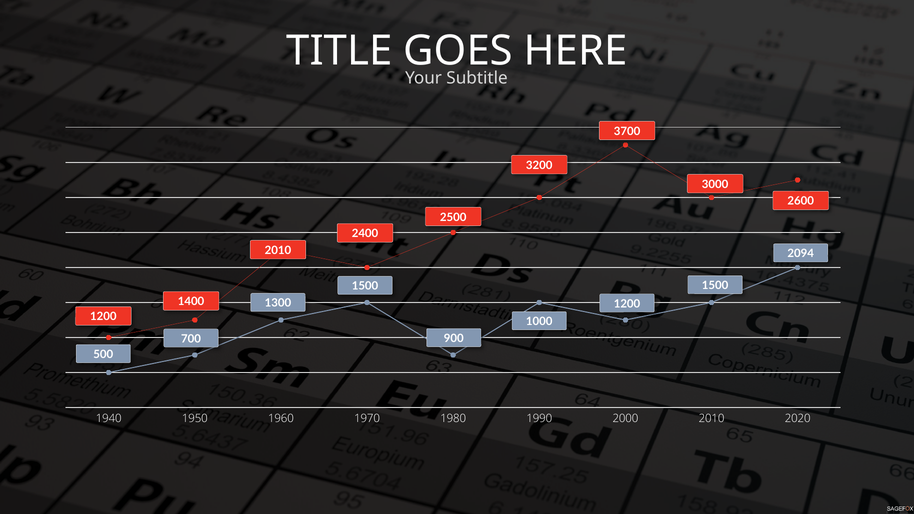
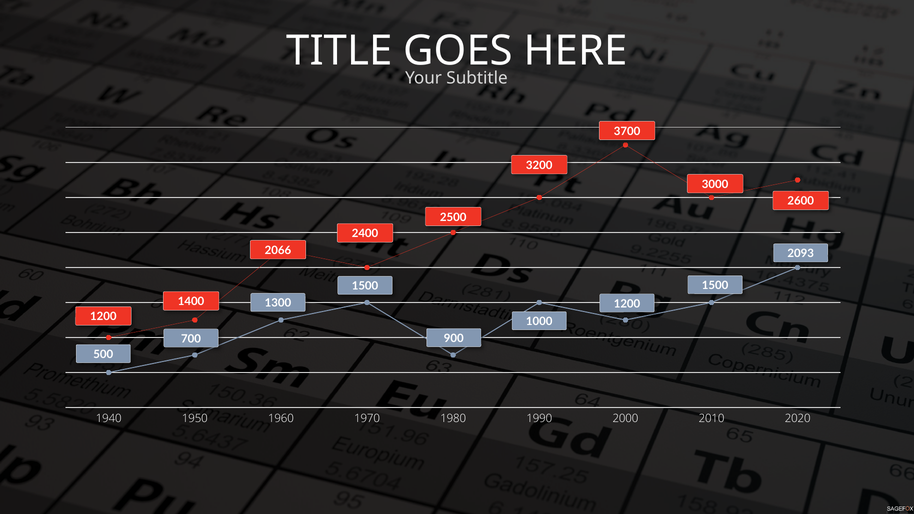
2010: 2010 -> 2066 (278, 250)
2094: 2094 -> 2093 (801, 254)
